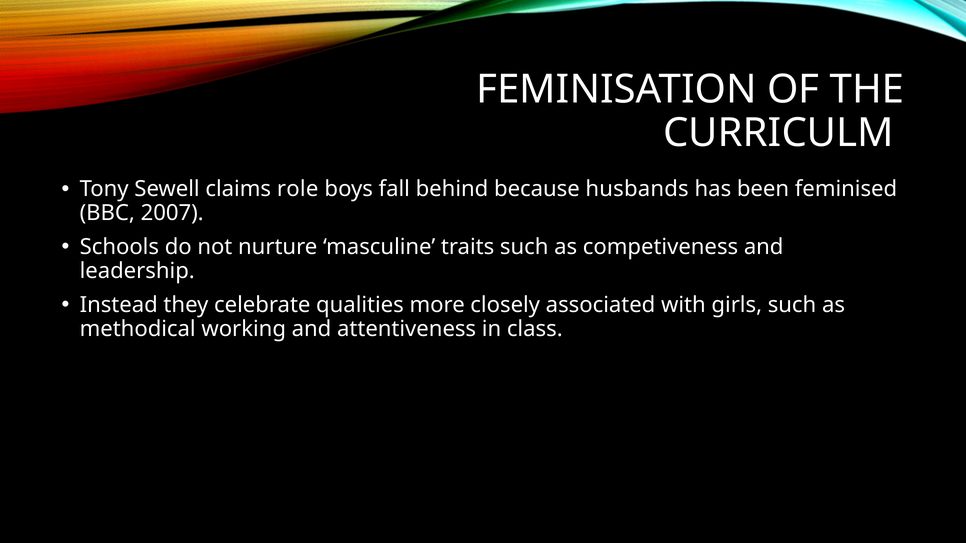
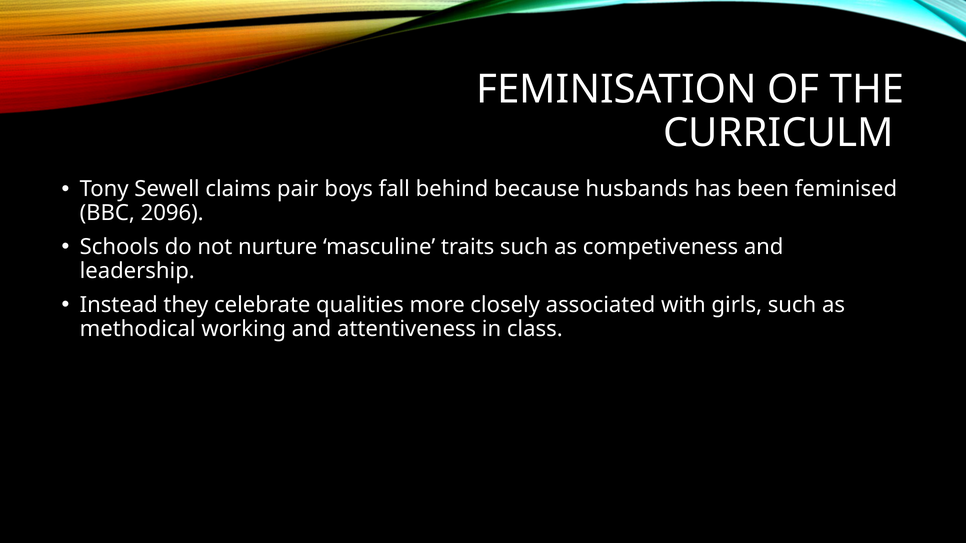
role: role -> pair (298, 189)
2007: 2007 -> 2096 (172, 213)
